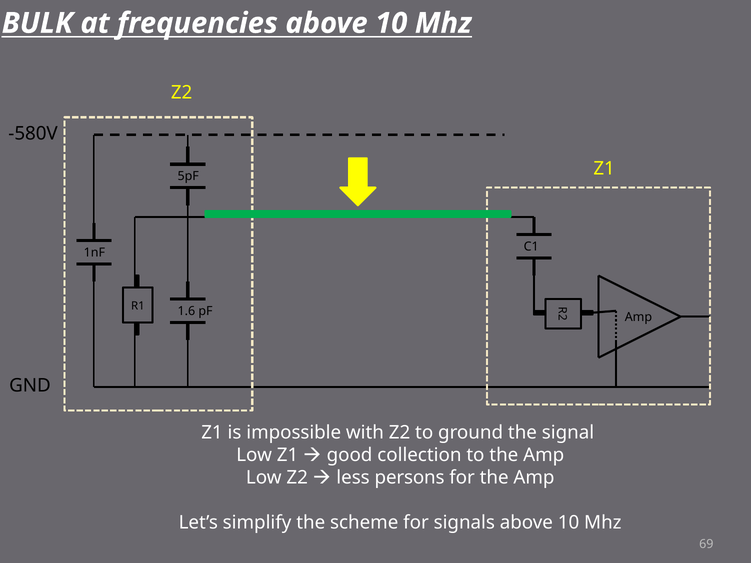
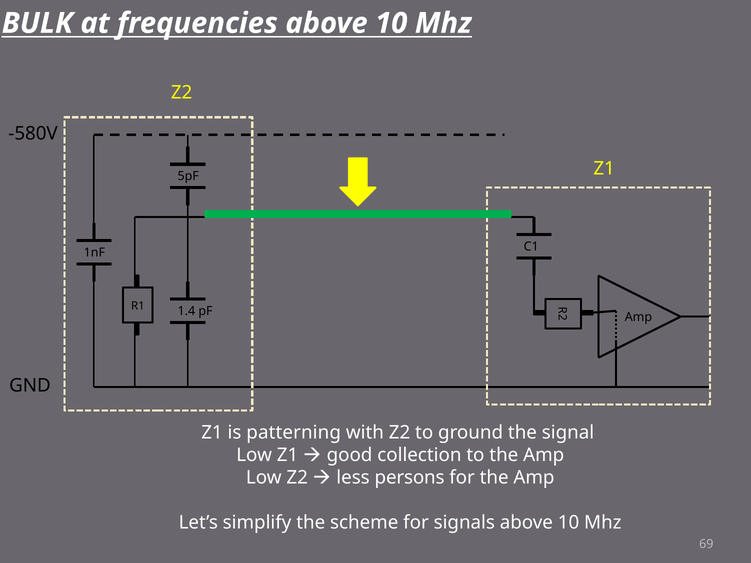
1.6: 1.6 -> 1.4 (186, 311)
impossible: impossible -> patterning (294, 433)
